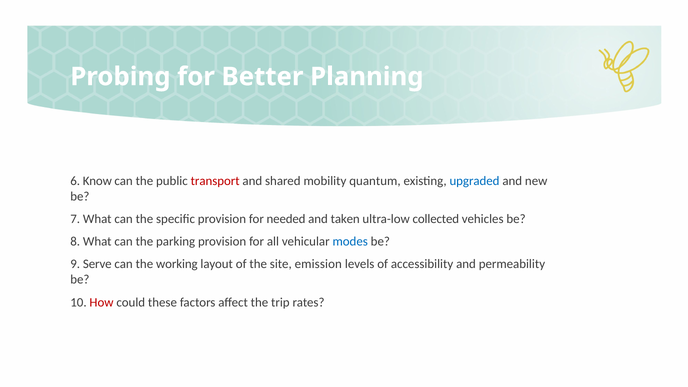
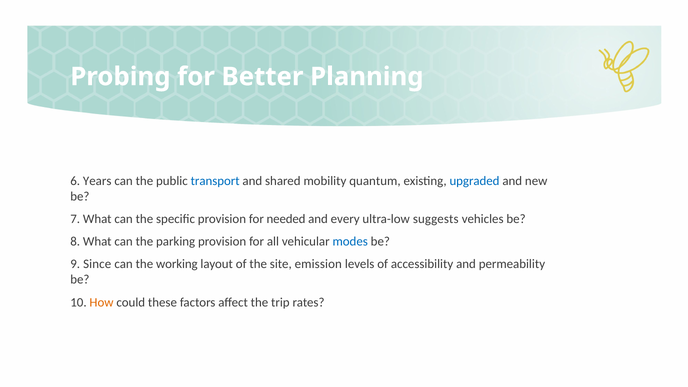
Know: Know -> Years (97, 181)
transport colour: red -> blue (215, 181)
taken: taken -> every (345, 219)
collected: collected -> suggests (436, 219)
Serve: Serve -> Since (97, 264)
How colour: red -> orange (101, 302)
